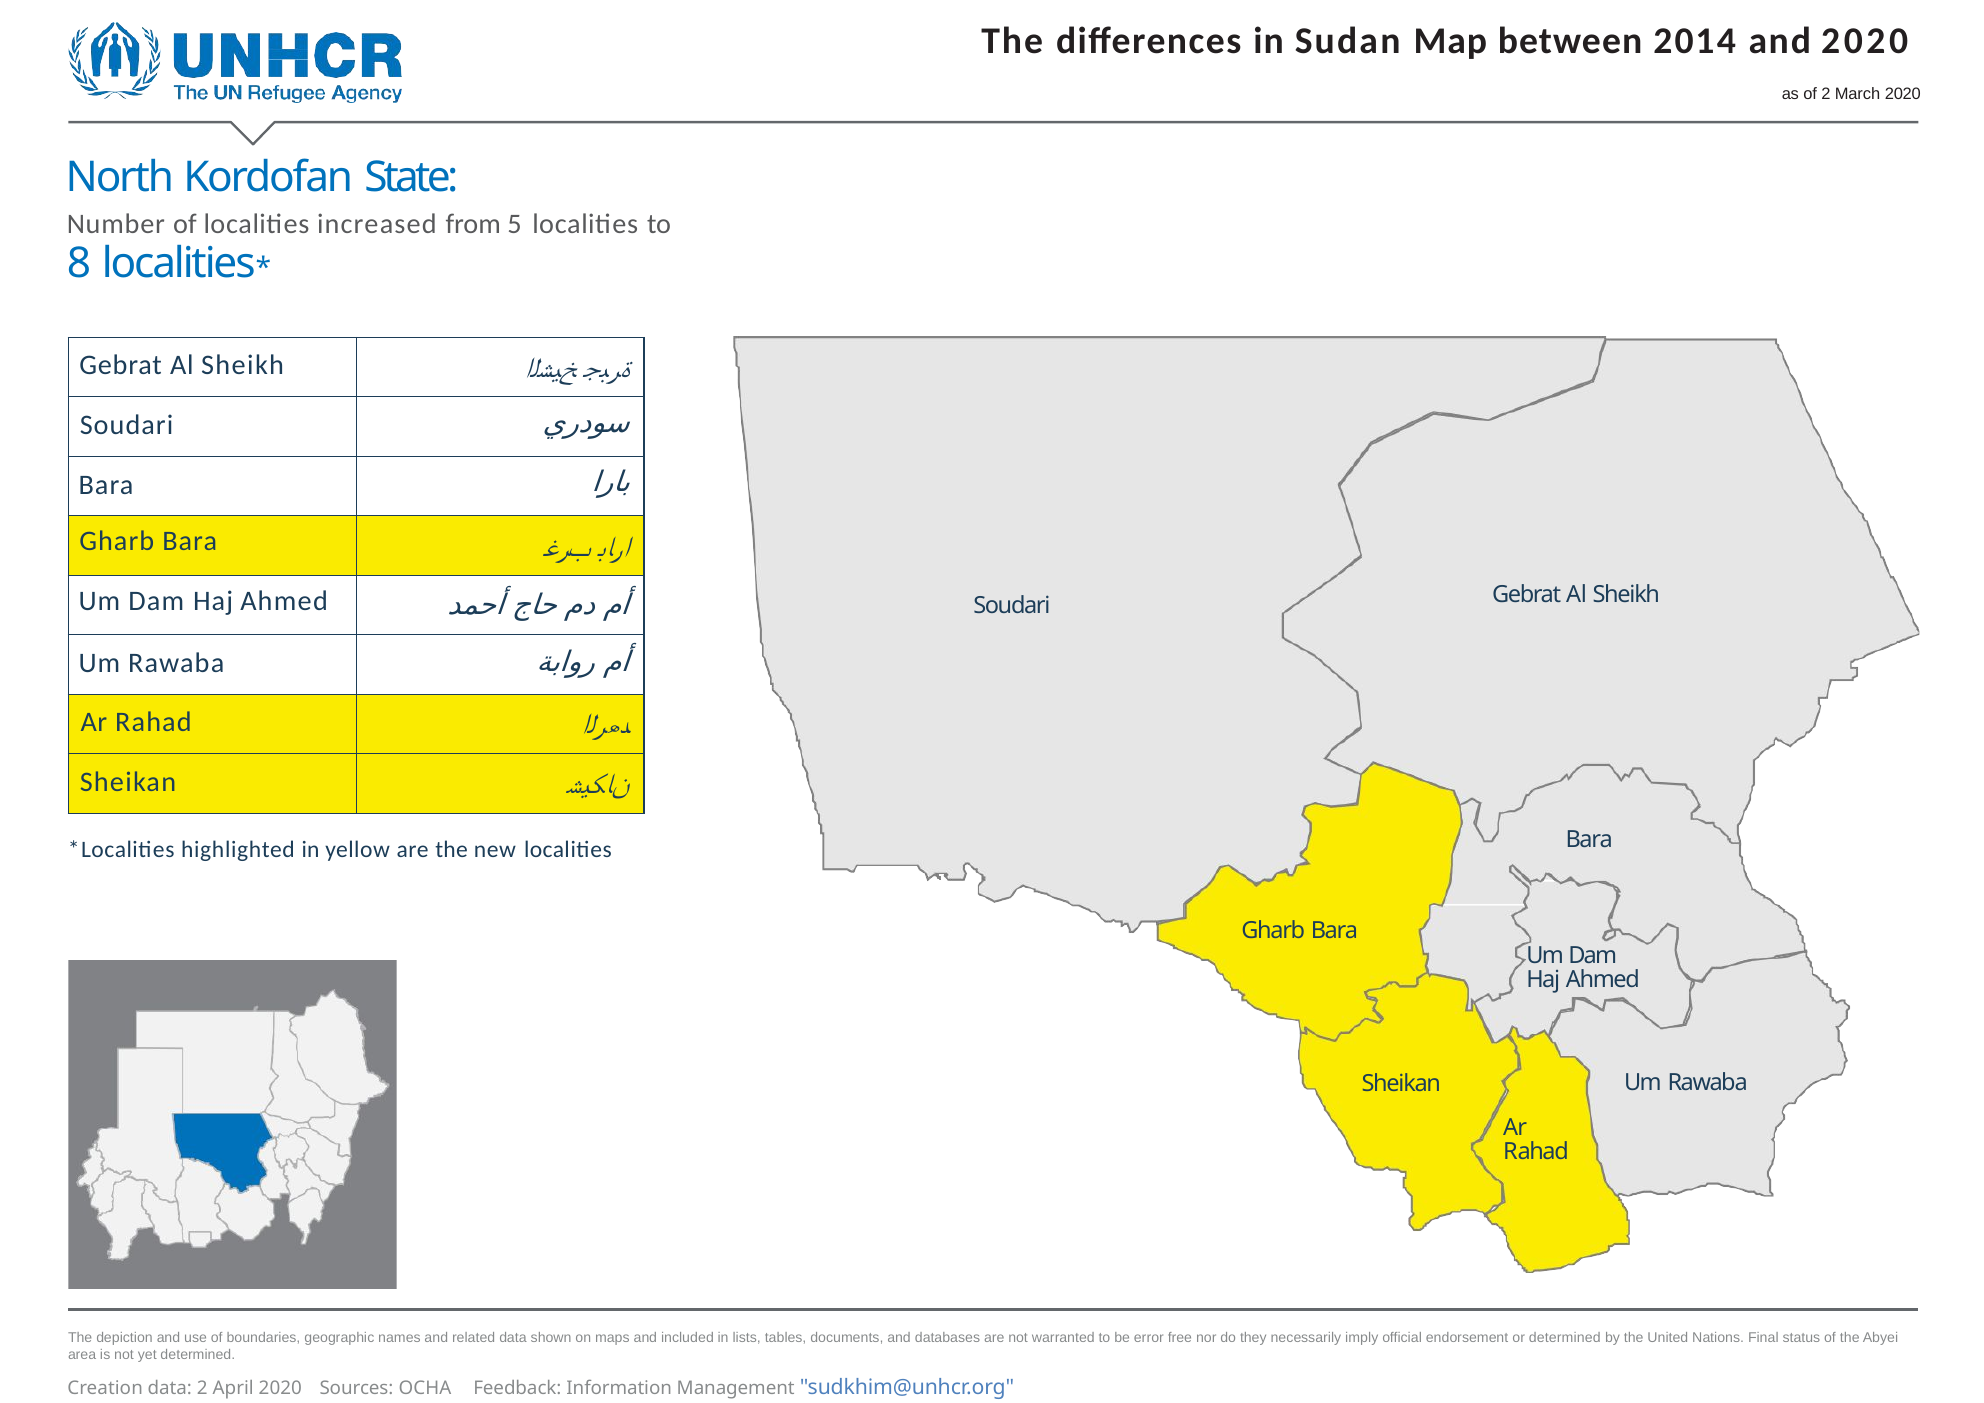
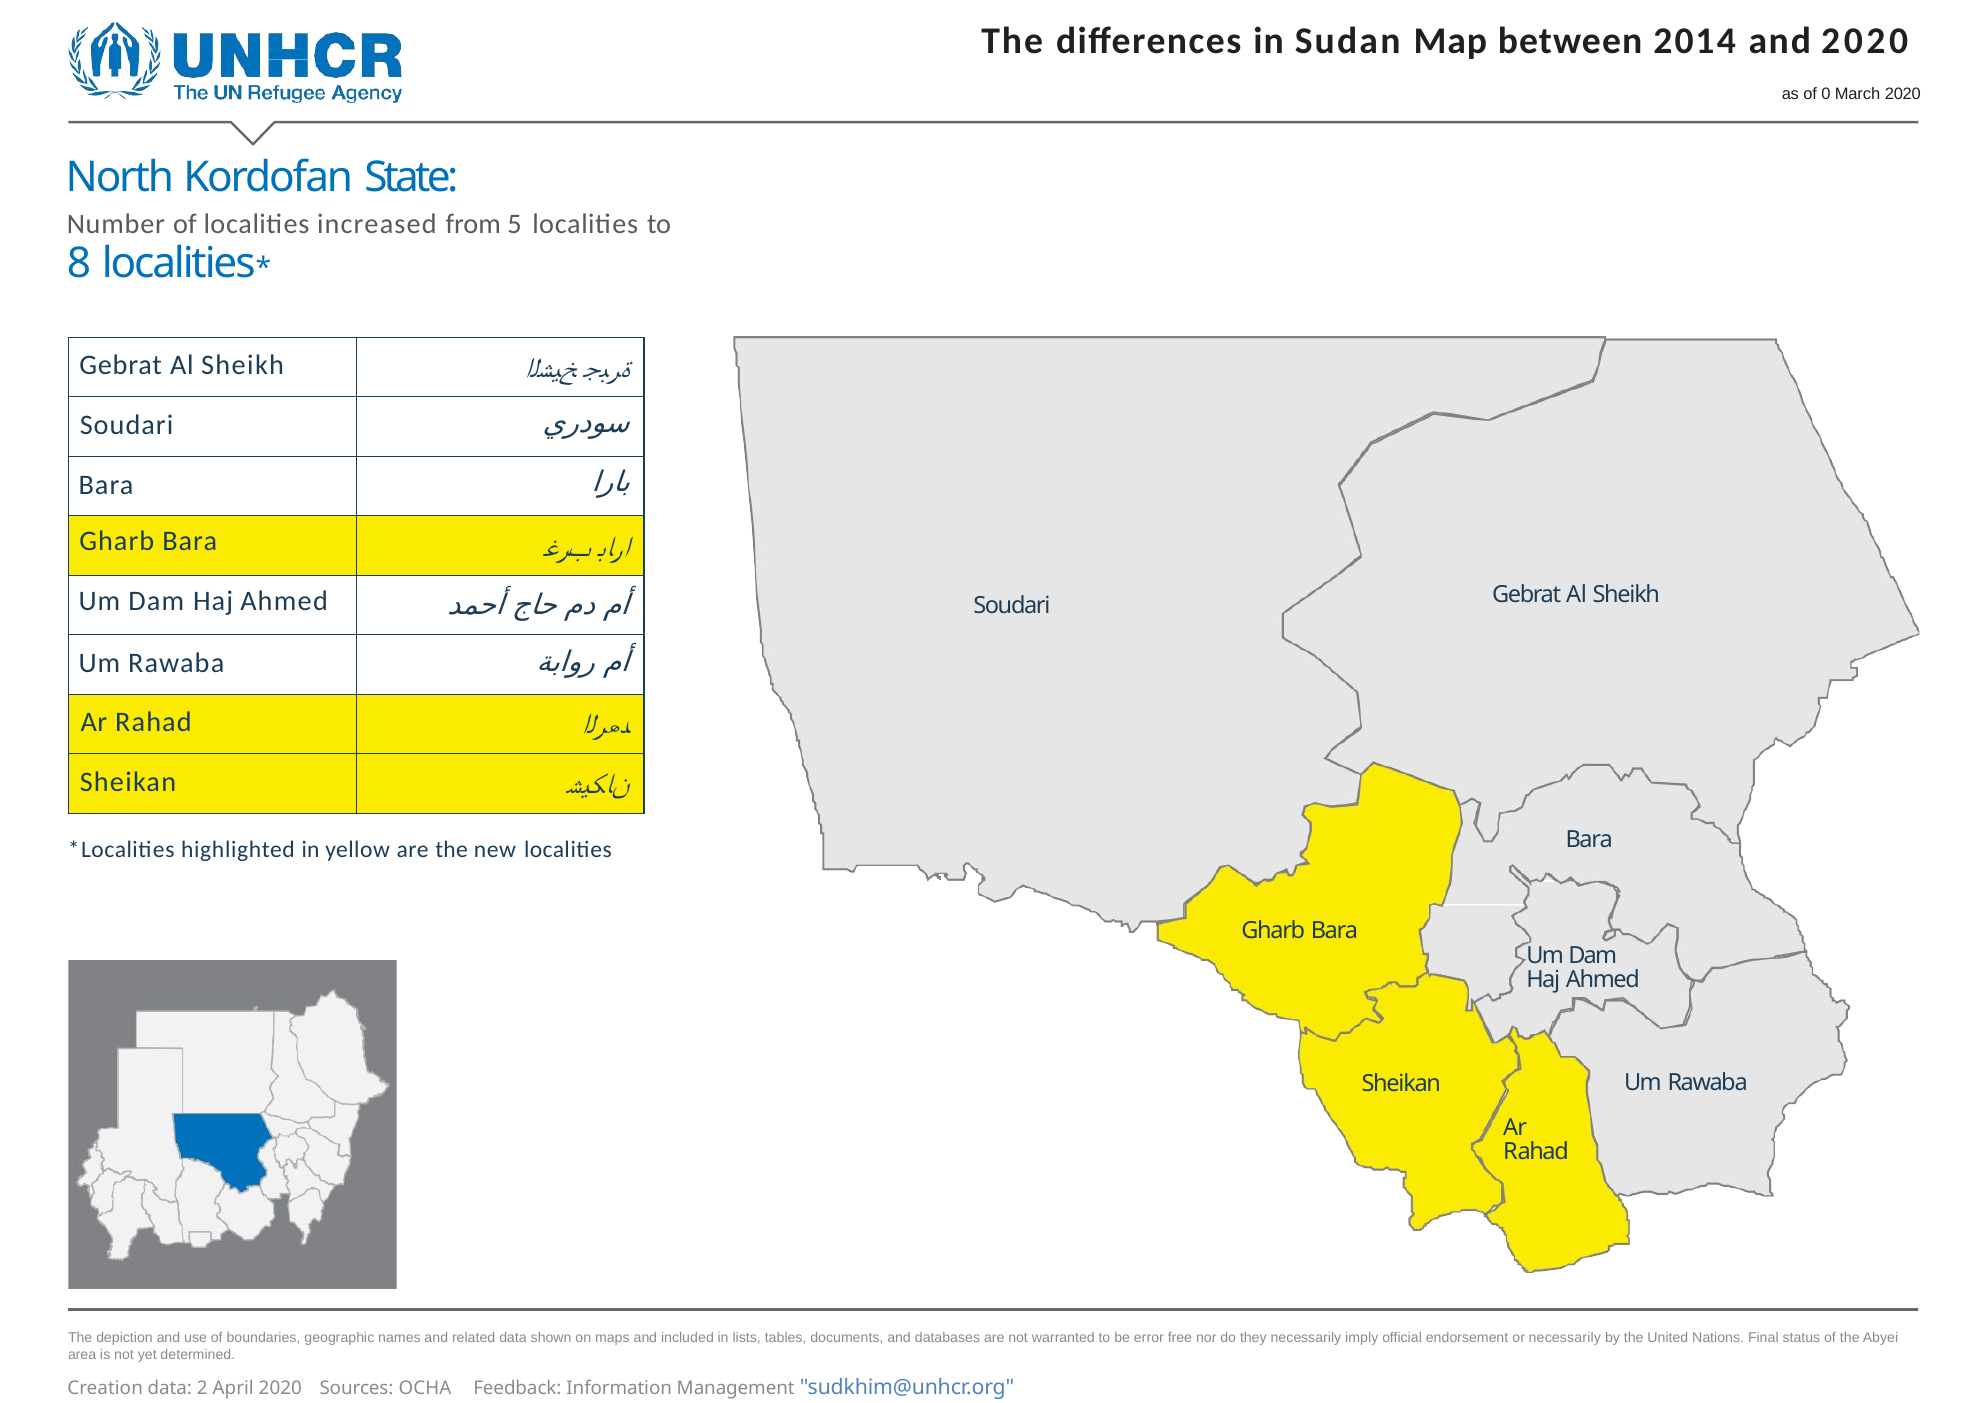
of 2: 2 -> 0 (1826, 94)
or determined: determined -> necessarily (1565, 1338)
